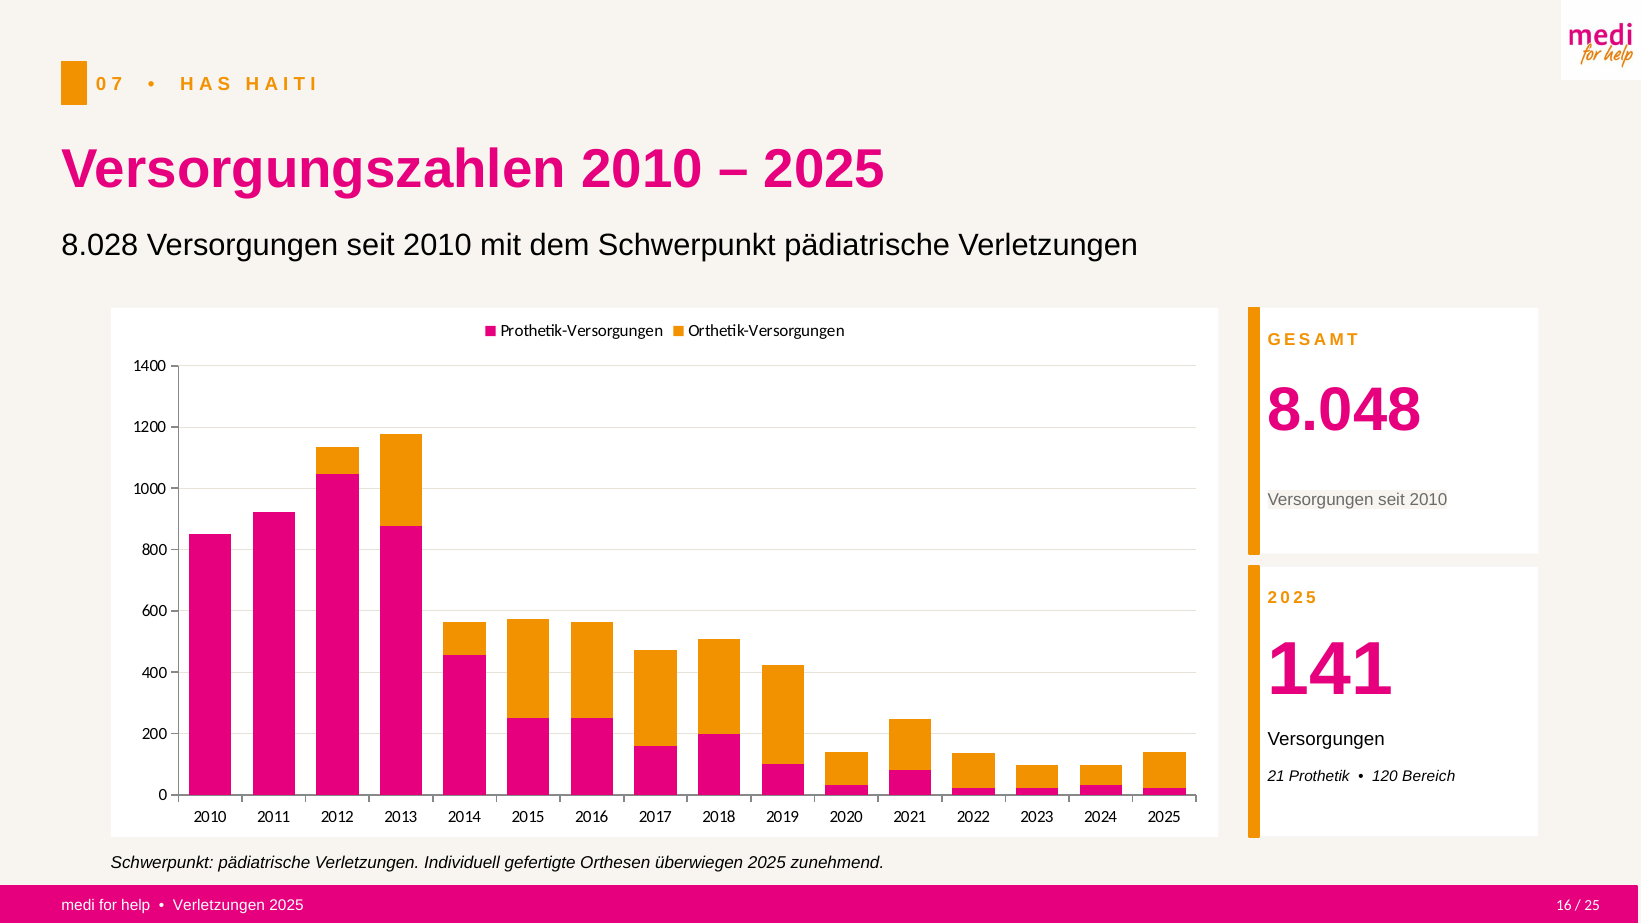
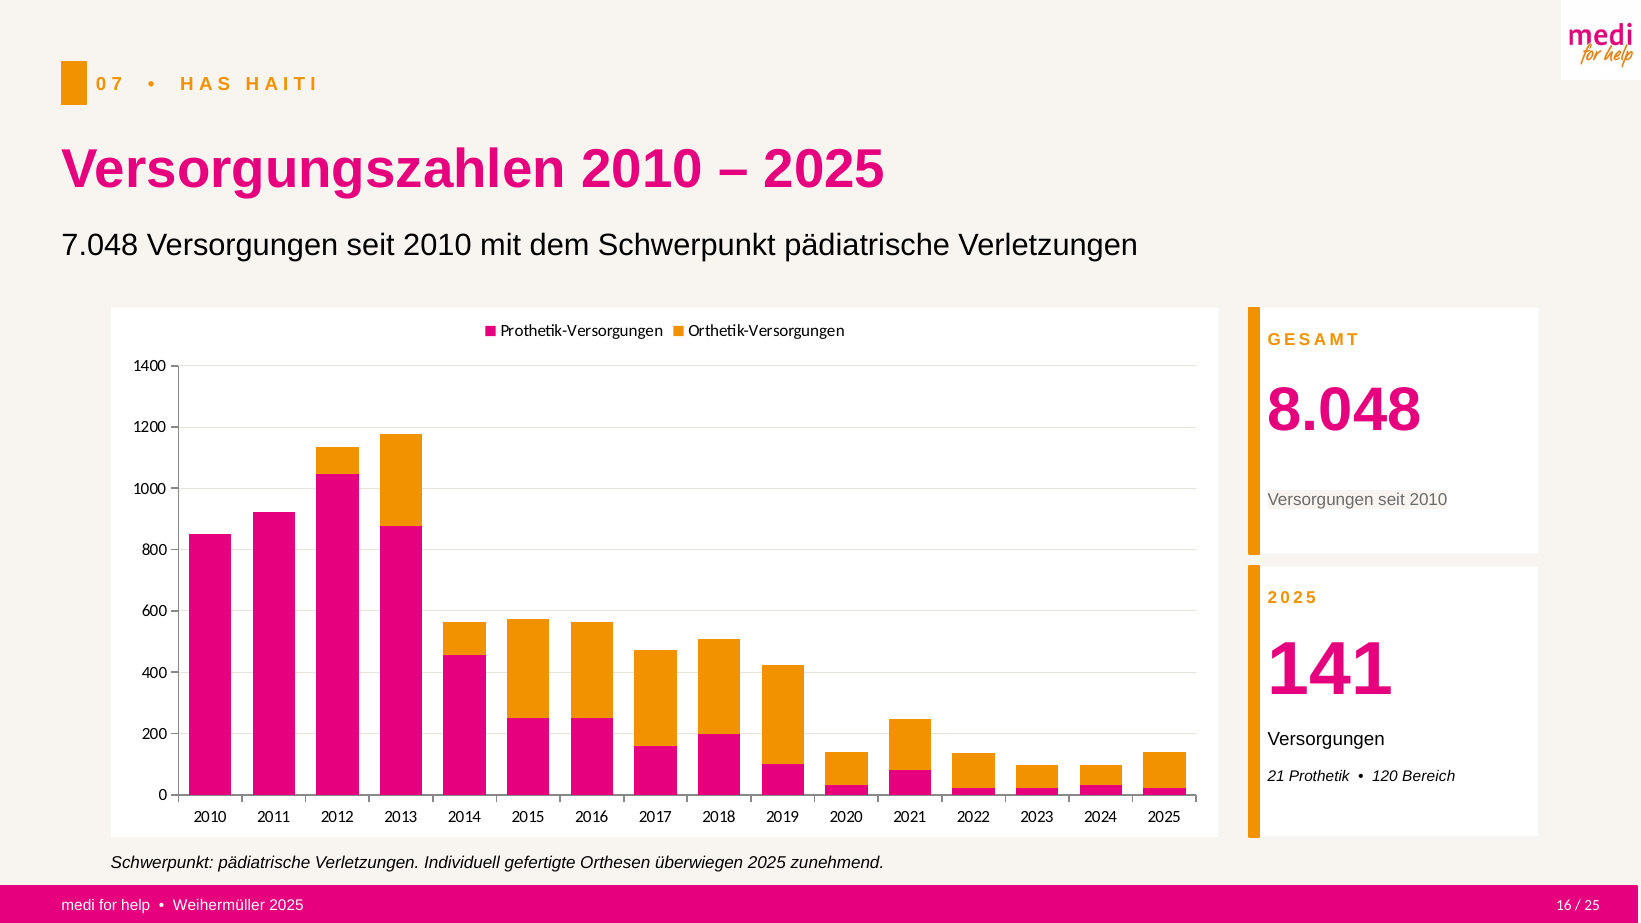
8.028: 8.028 -> 7.048 (100, 245)
Verletzungen: Verletzungen -> Weihermüller (219, 906)
